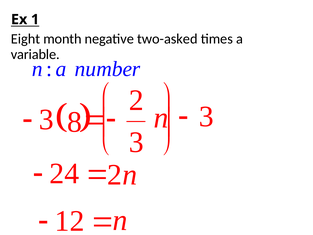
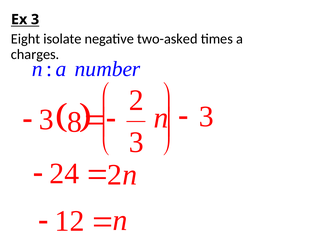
Ex 1: 1 -> 3 (35, 19)
month: month -> isolate (62, 39)
variable: variable -> charges (35, 54)
